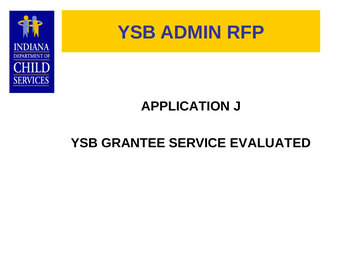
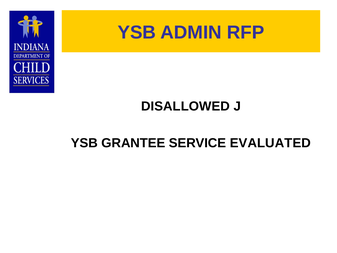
APPLICATION: APPLICATION -> DISALLOWED (185, 106)
